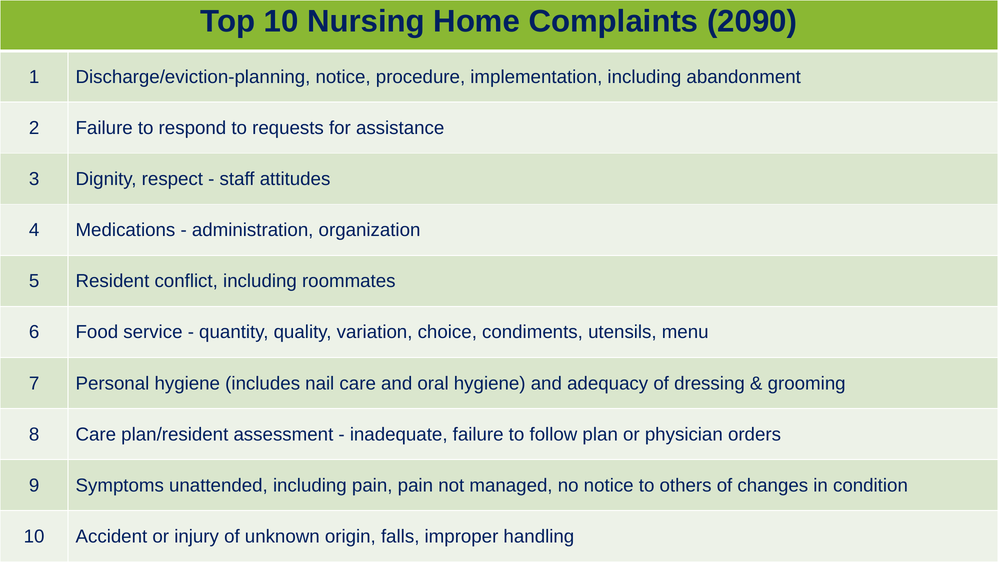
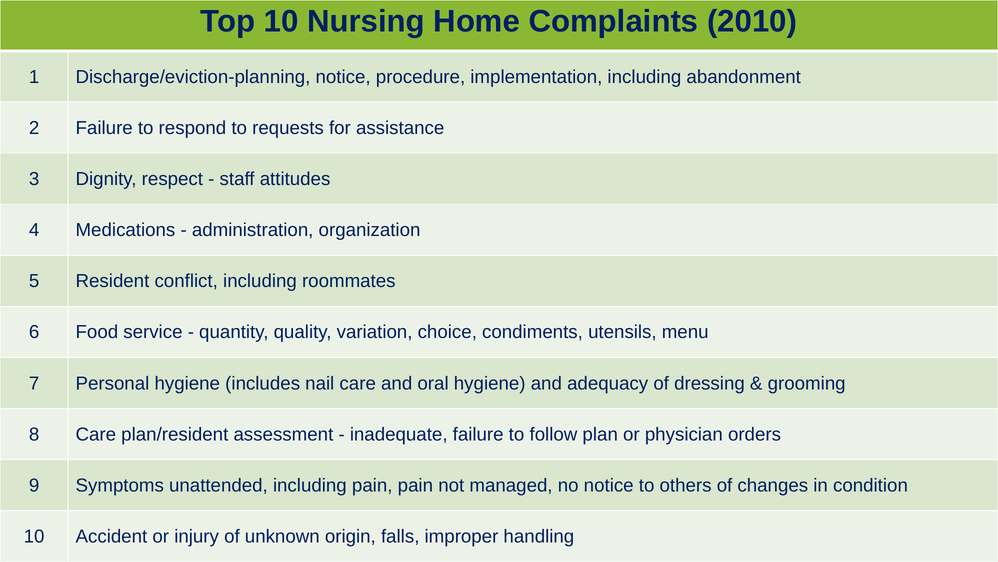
2090: 2090 -> 2010 (752, 22)
